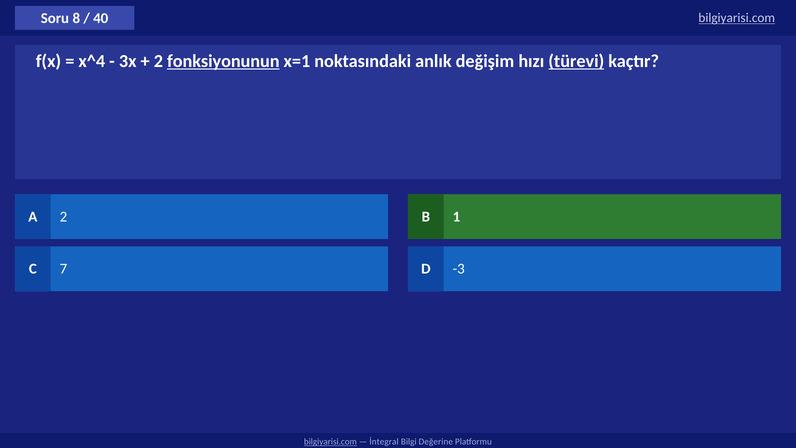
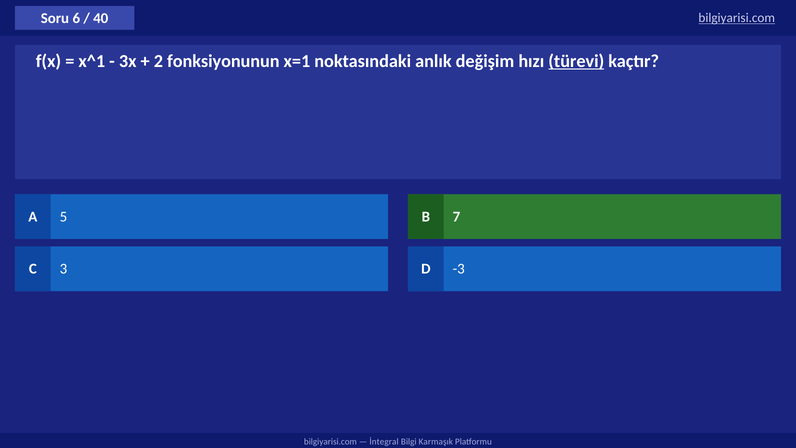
8: 8 -> 6 (76, 18)
x^4: x^4 -> x^1 (92, 61)
fonksiyonunun underline: present -> none (223, 61)
A 2: 2 -> 5 (63, 217)
1: 1 -> 7 (456, 217)
7: 7 -> 3 (63, 269)
bilgiyarisi.com underline: present -> none (330, 442)
Değerine: Değerine -> Karmaşık (436, 442)
